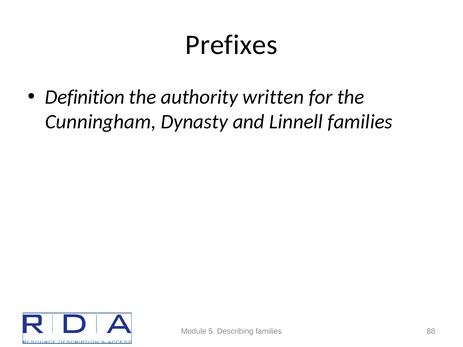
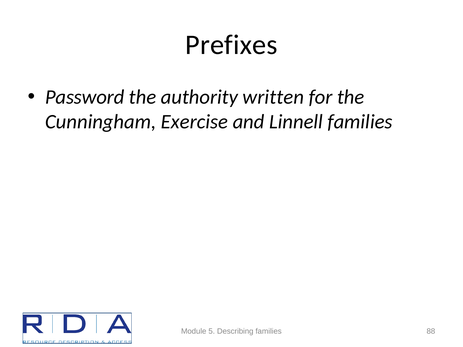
Definition: Definition -> Password (85, 97)
Dynasty: Dynasty -> Exercise (194, 122)
